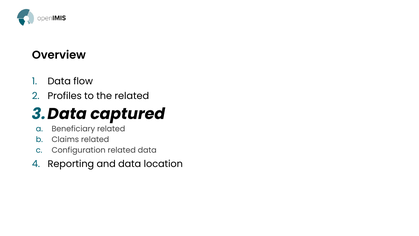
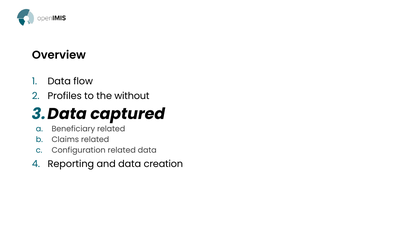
the related: related -> without (132, 96)
location: location -> creation (163, 164)
